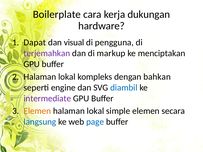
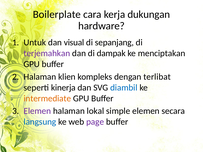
Dapat: Dapat -> Untuk (35, 43)
pengguna: pengguna -> sepanjang (114, 43)
markup: markup -> dampak (111, 53)
lokal: lokal -> klien (67, 77)
bahkan: bahkan -> terlibat (157, 77)
engine: engine -> kinerja (63, 88)
intermediate colour: purple -> orange (47, 99)
Elemen colour: orange -> purple (37, 111)
page colour: blue -> purple (95, 122)
